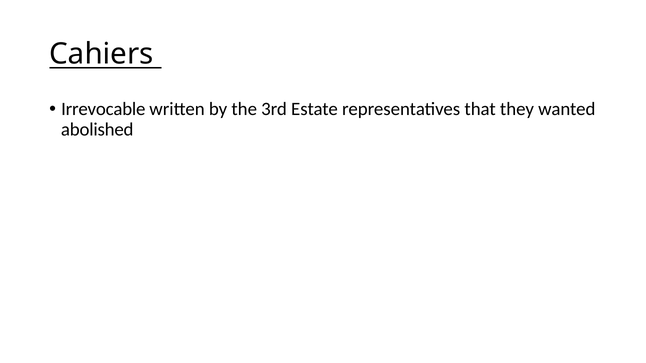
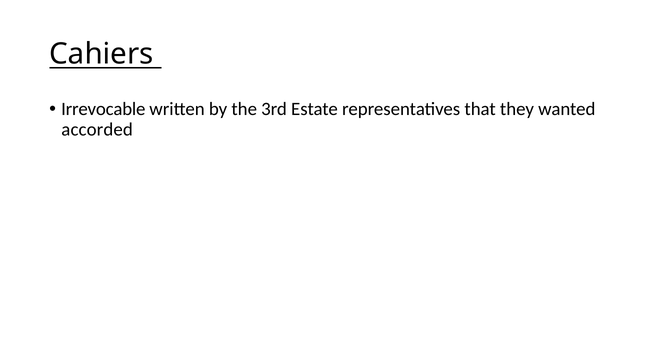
abolished: abolished -> accorded (97, 130)
